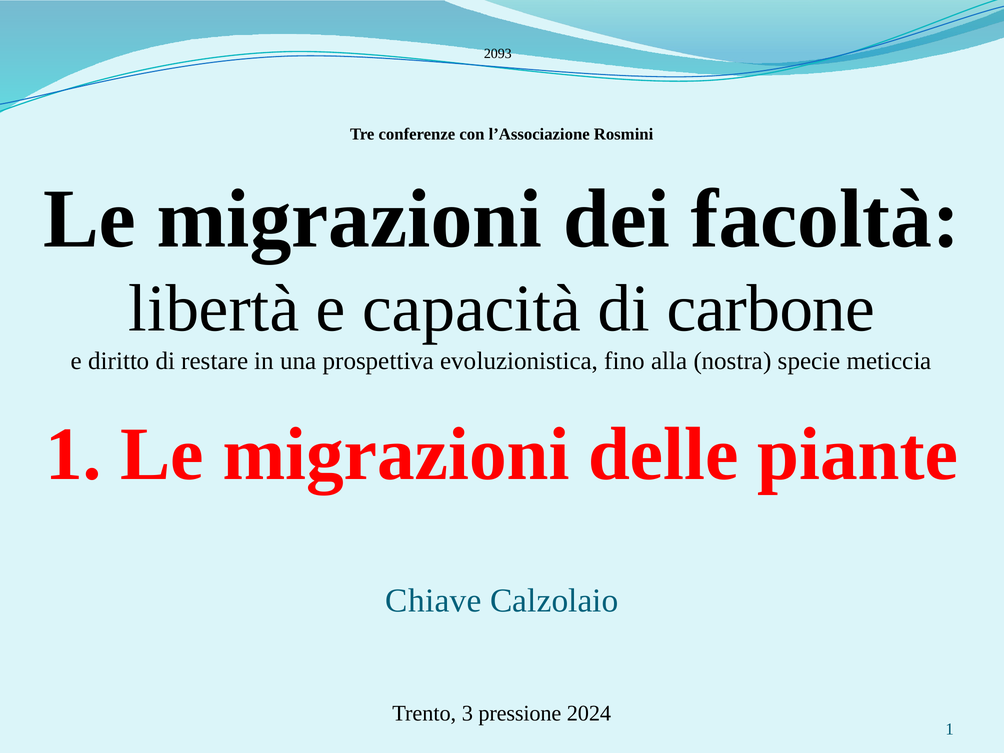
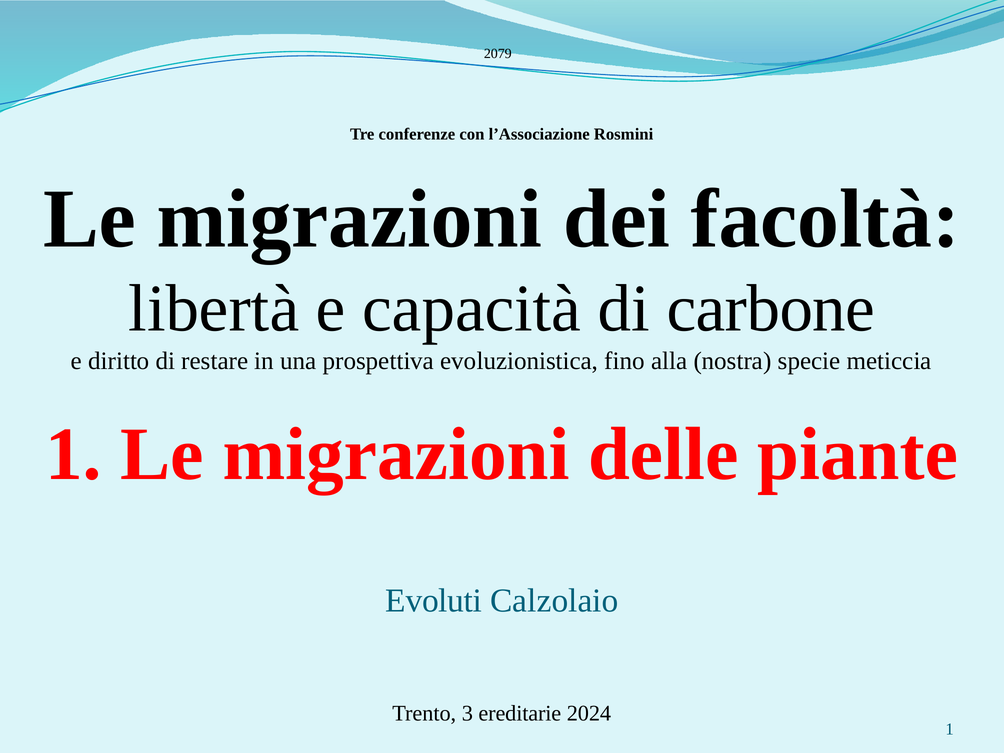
2093: 2093 -> 2079 (498, 53)
Chiave: Chiave -> Evoluti (434, 601)
pressione: pressione -> ereditarie (520, 714)
